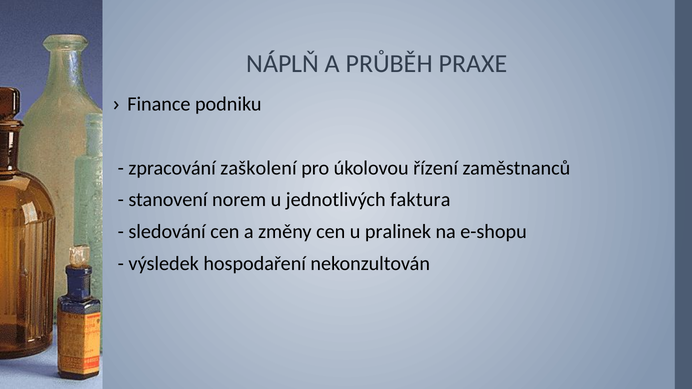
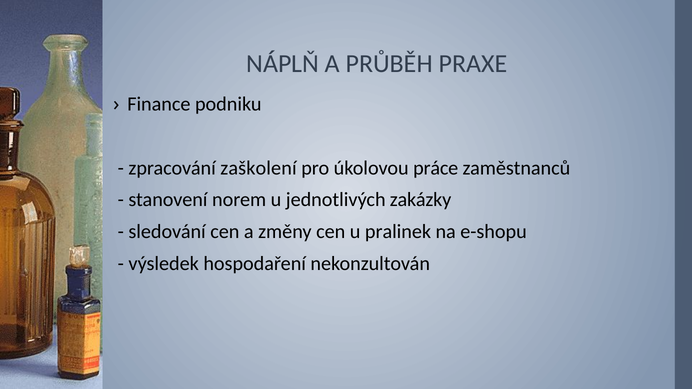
řízení: řízení -> práce (436, 168)
faktura: faktura -> zakázky (421, 200)
